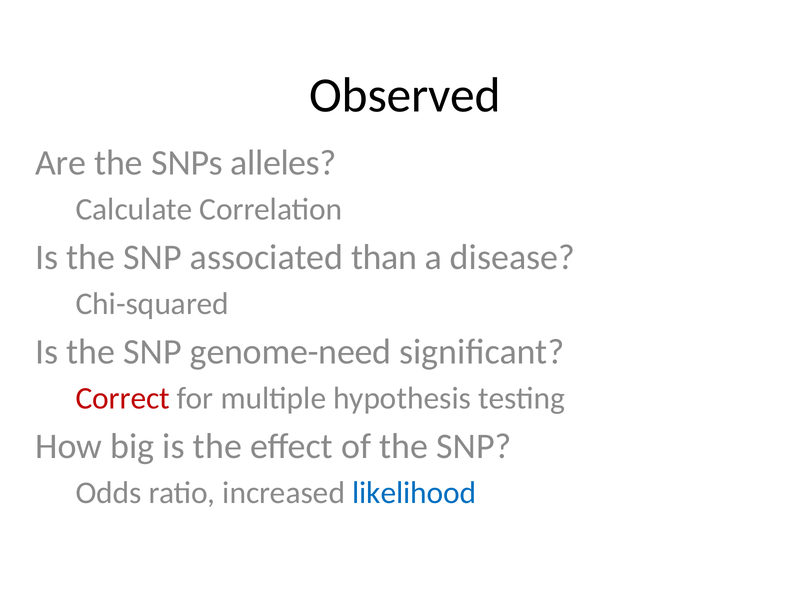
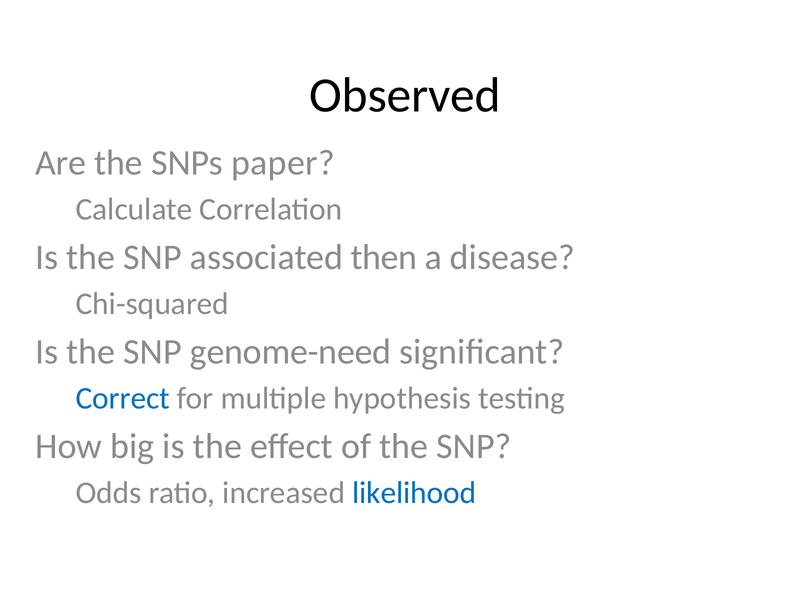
alleles: alleles -> paper (283, 163)
than: than -> then (384, 258)
Correct colour: red -> blue (123, 399)
